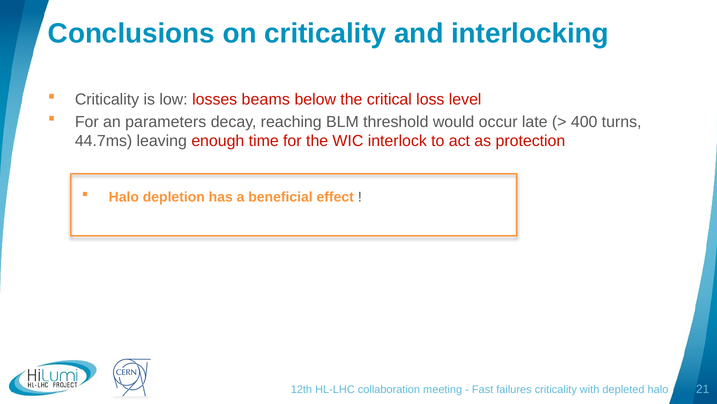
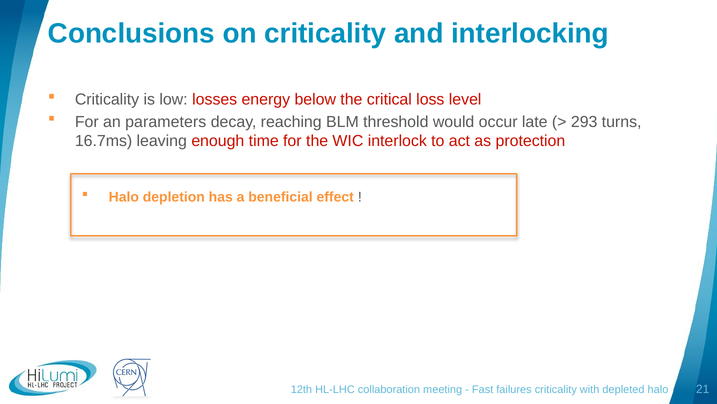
beams: beams -> energy (266, 99)
400: 400 -> 293 (584, 122)
44.7ms: 44.7ms -> 16.7ms (104, 141)
